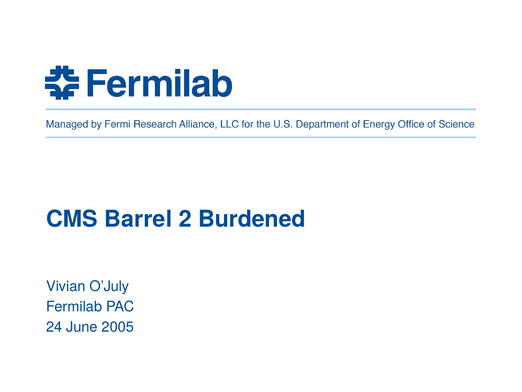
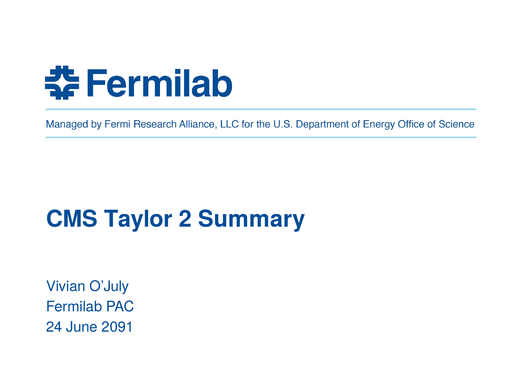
Barrel: Barrel -> Taylor (138, 219)
Burdened: Burdened -> Summary (252, 219)
2005: 2005 -> 2091 (118, 327)
